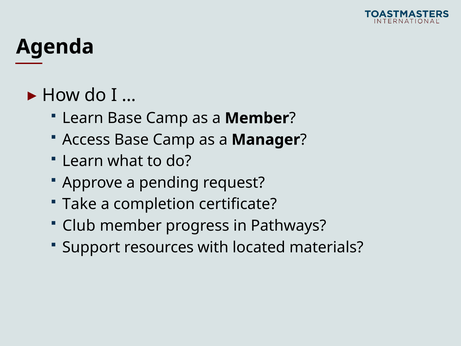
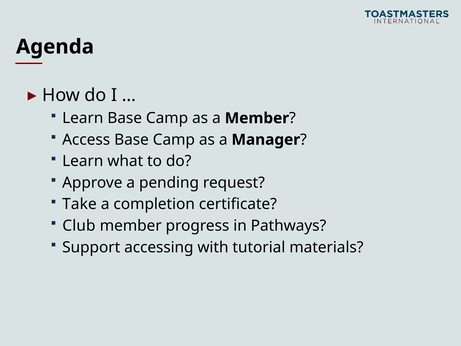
resources: resources -> accessing (159, 247)
located: located -> tutorial (259, 247)
